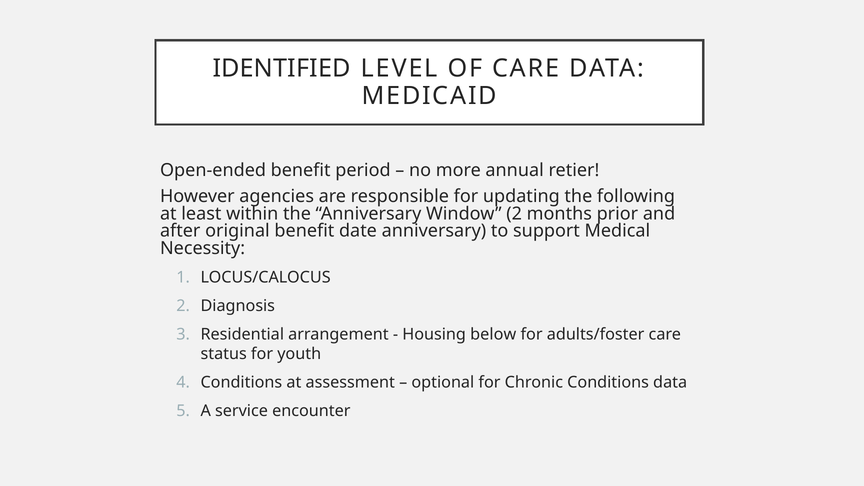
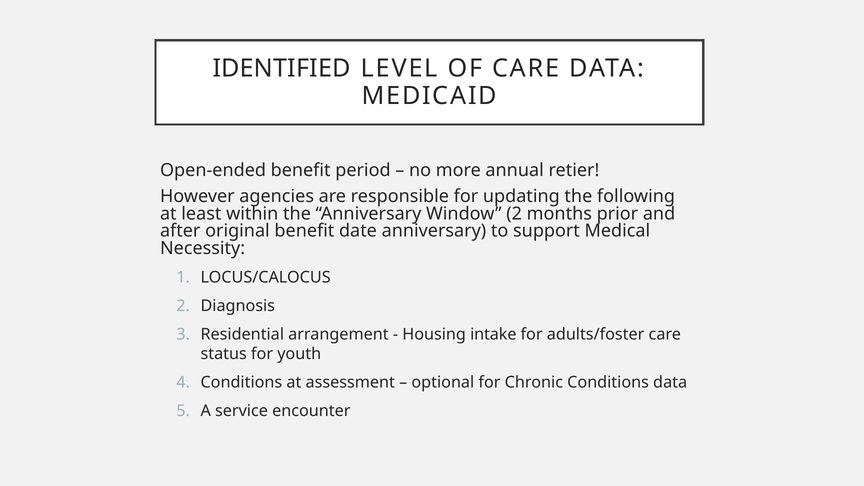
below: below -> intake (493, 334)
